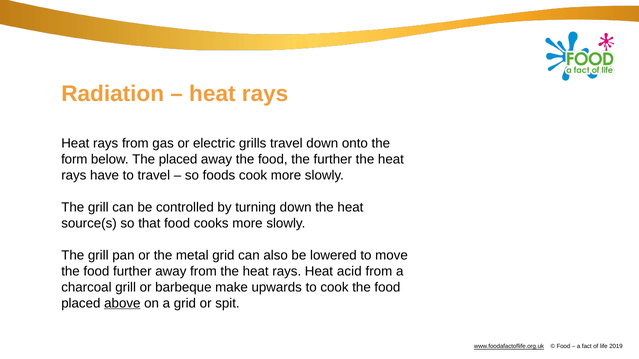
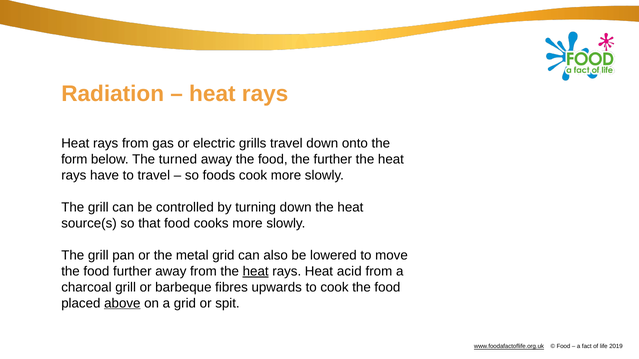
The placed: placed -> turned (178, 160)
heat underline: none -> present (256, 272)
make: make -> fibres (232, 288)
